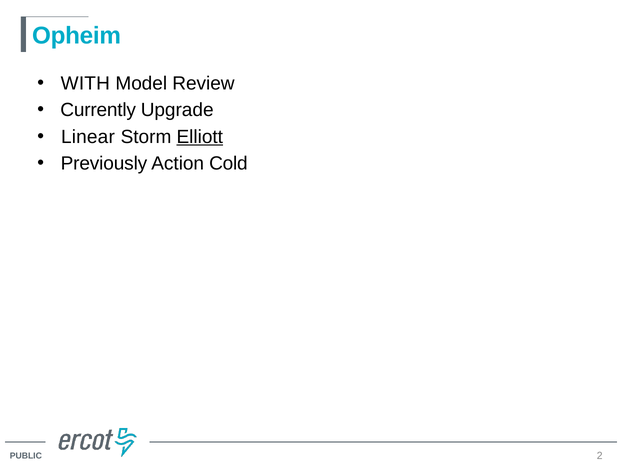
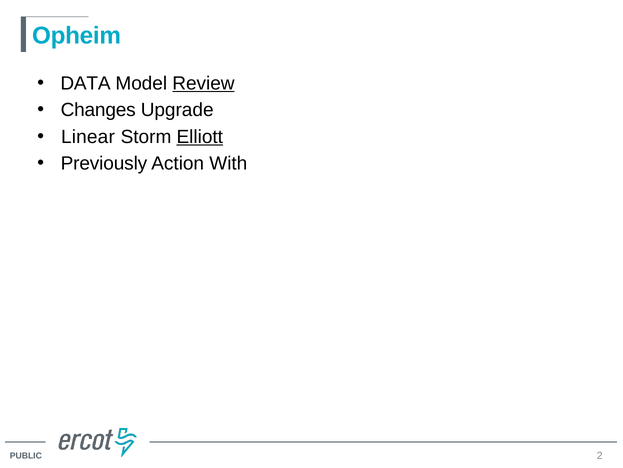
WITH: WITH -> DATA (86, 83)
Review underline: none -> present (203, 83)
Currently: Currently -> Changes (98, 110)
Cold: Cold -> With (228, 163)
